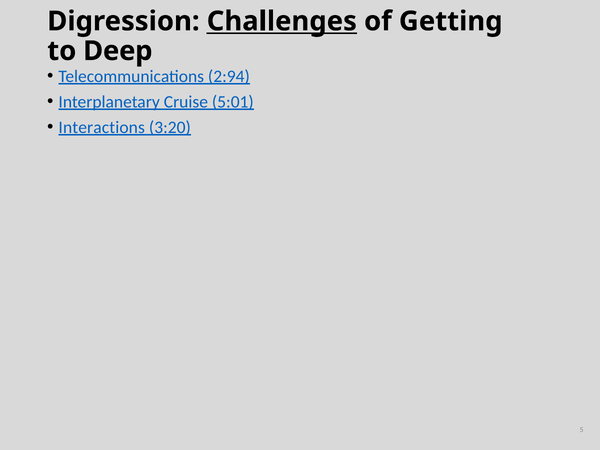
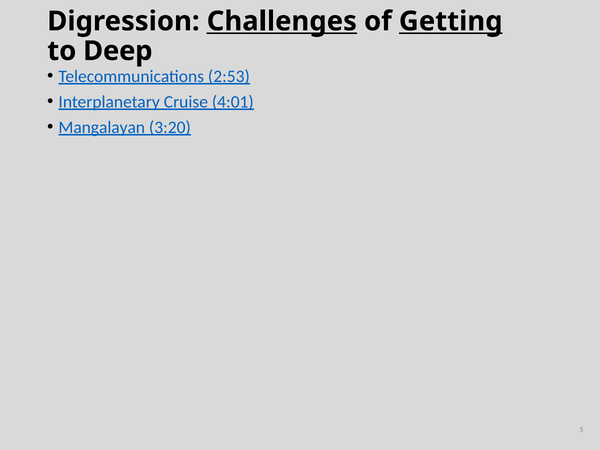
Getting underline: none -> present (451, 21)
2:94: 2:94 -> 2:53 (229, 76)
5:01: 5:01 -> 4:01 (233, 102)
Interactions: Interactions -> Mangalayan (102, 127)
